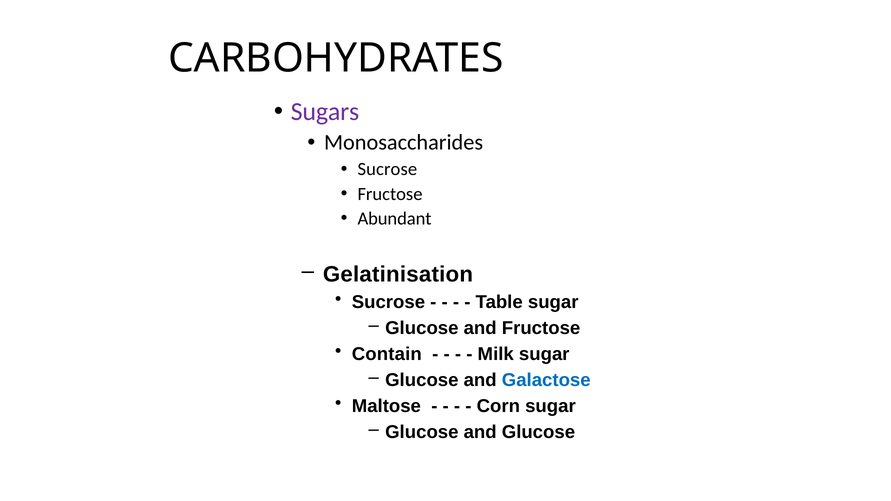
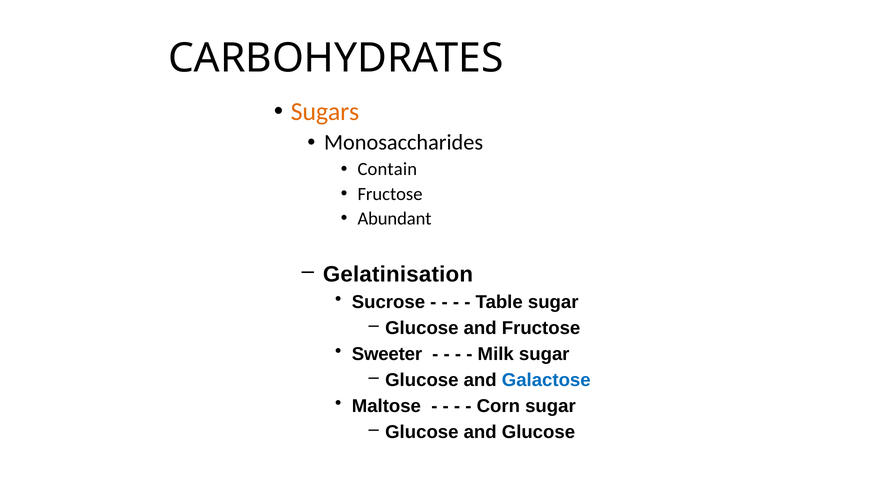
Sugars colour: purple -> orange (325, 112)
Sucrose: Sucrose -> Contain (387, 169)
Contain: Contain -> Sweeter (387, 354)
